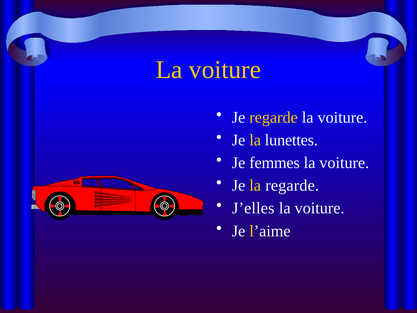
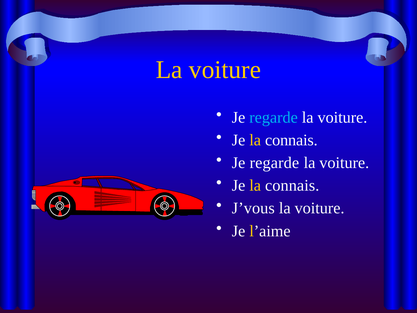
regarde colour: yellow -> light blue (274, 117)
lunettes: lunettes -> connais (291, 140)
femmes: femmes -> regarde (274, 163)
regarde: regarde -> connais (292, 185)
J’elles: J’elles -> J’vous (253, 208)
